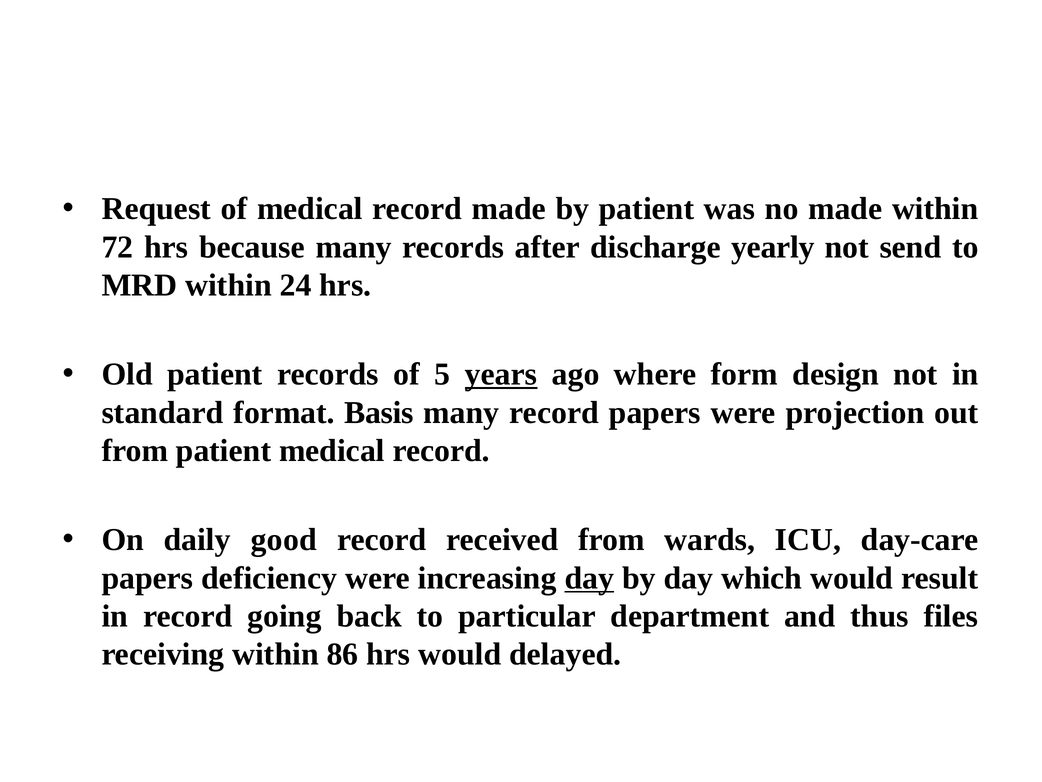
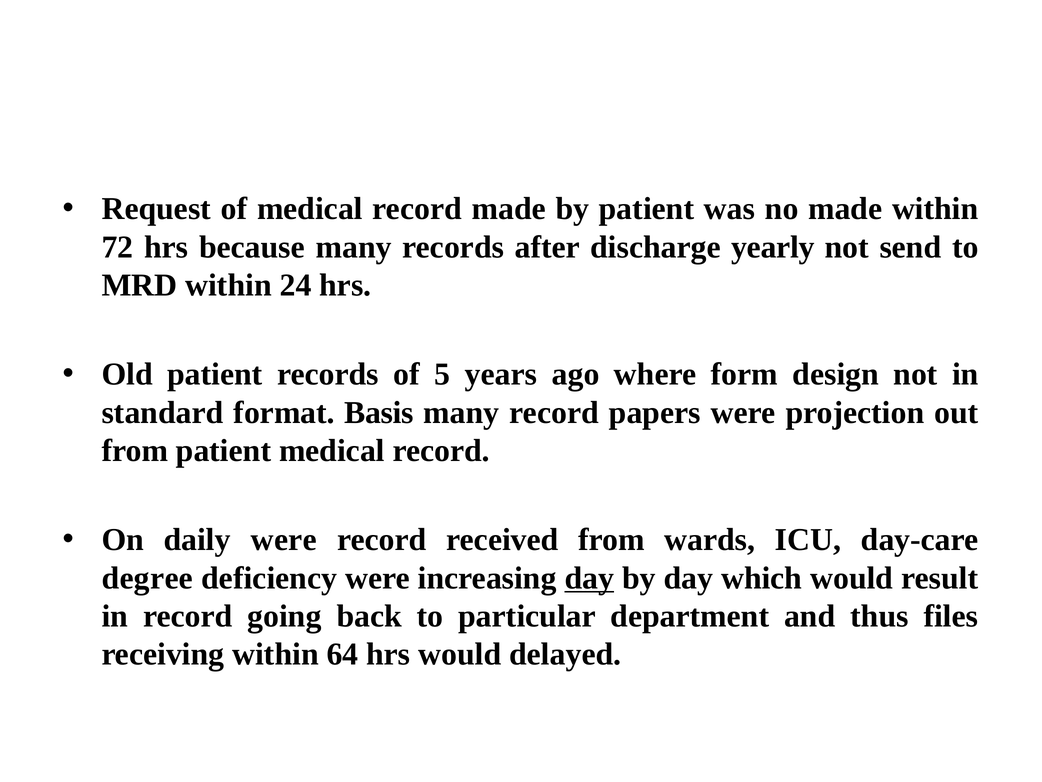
years underline: present -> none (501, 374)
daily good: good -> were (284, 539)
papers: papers -> degree (147, 578)
86: 86 -> 64 (342, 654)
